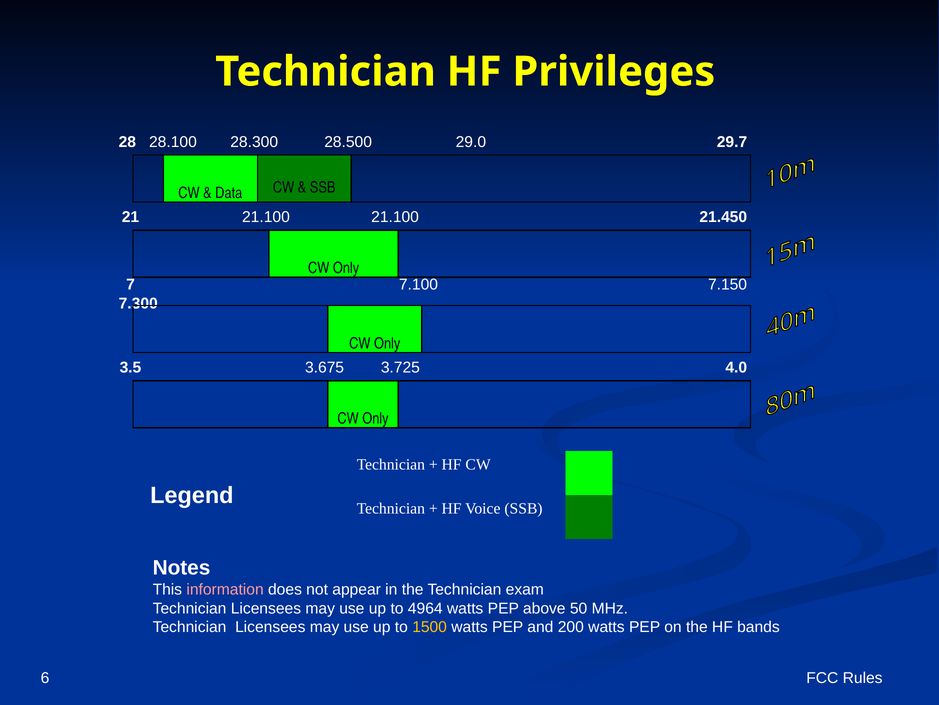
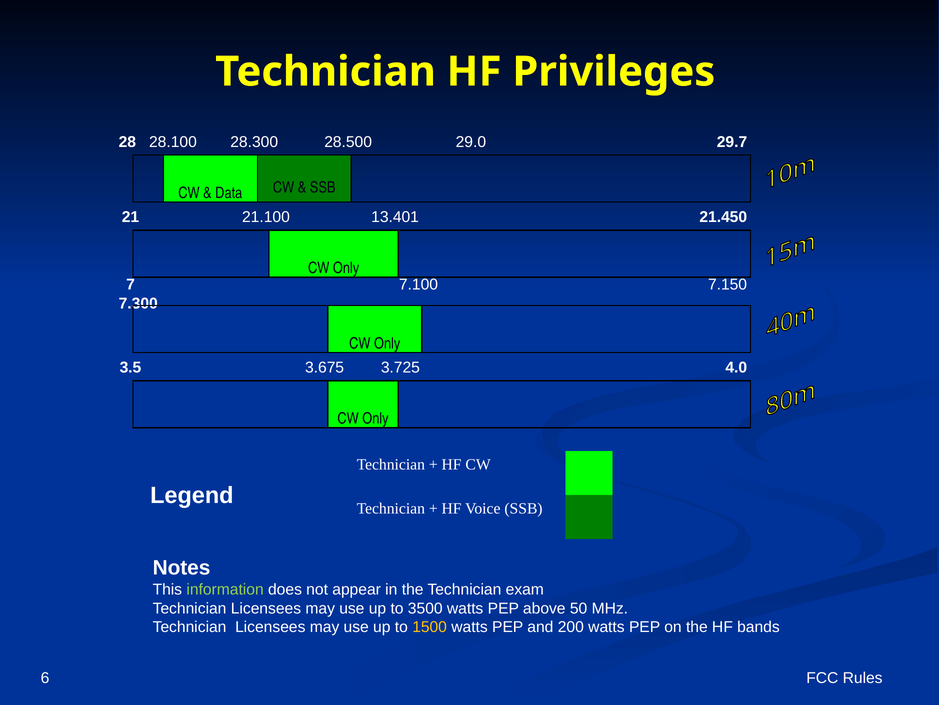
21.100 21.100: 21.100 -> 13.401 (395, 217)
information colour: pink -> light green (225, 589)
4964: 4964 -> 3500 (425, 608)
